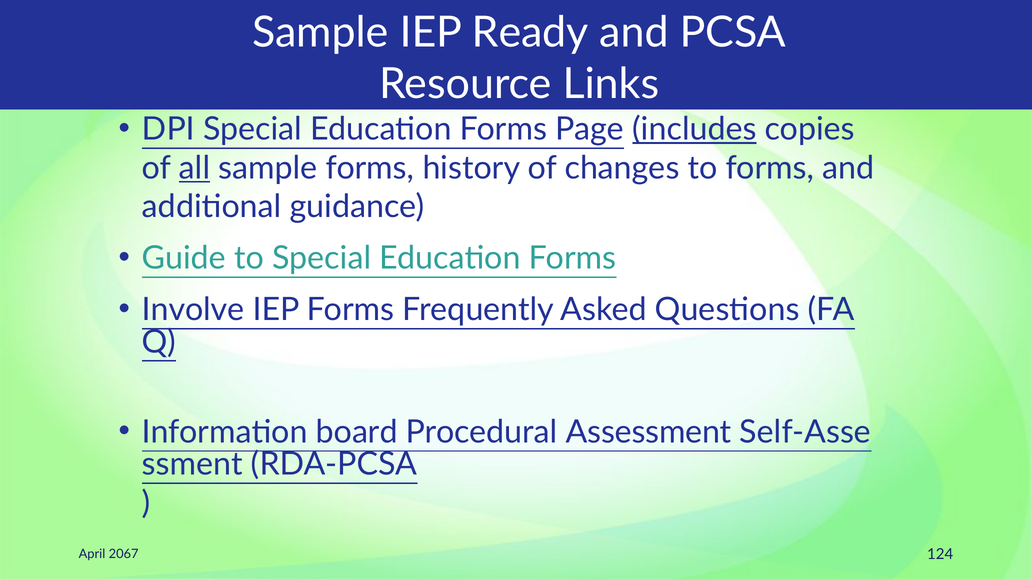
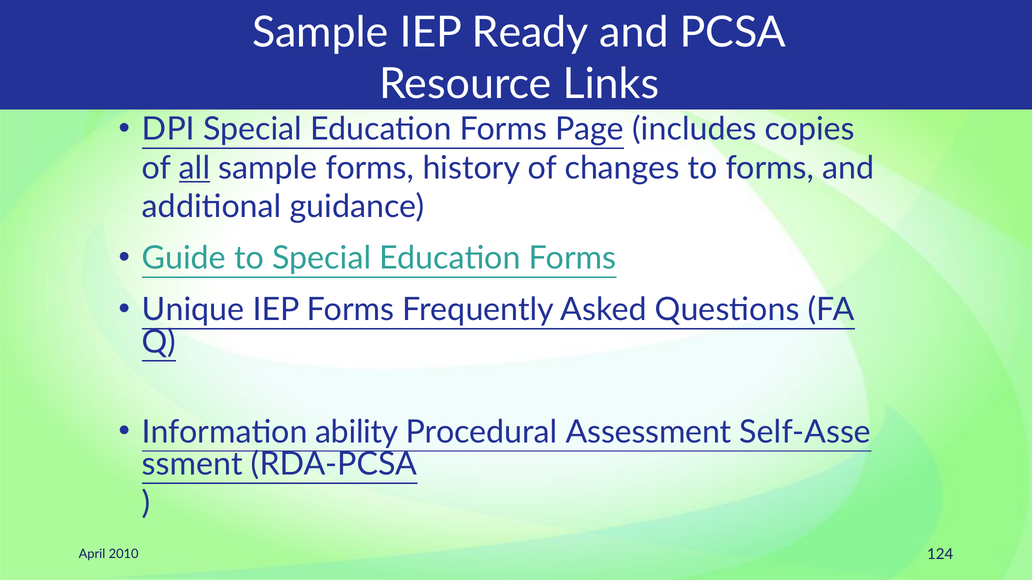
includes underline: present -> none (694, 129)
Involve: Involve -> Unique (193, 310)
board: board -> ability (357, 432)
2067: 2067 -> 2010 (124, 554)
